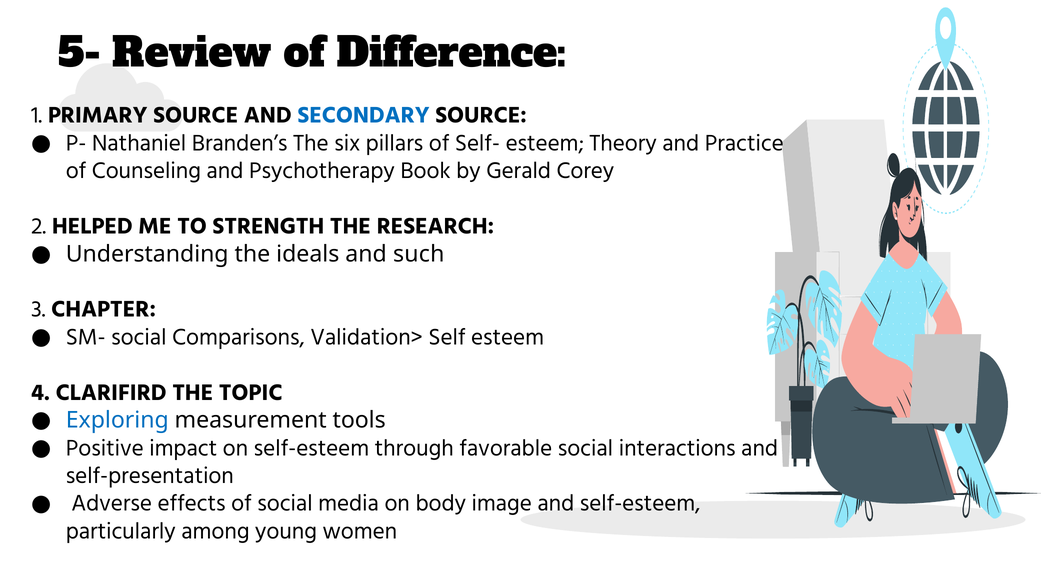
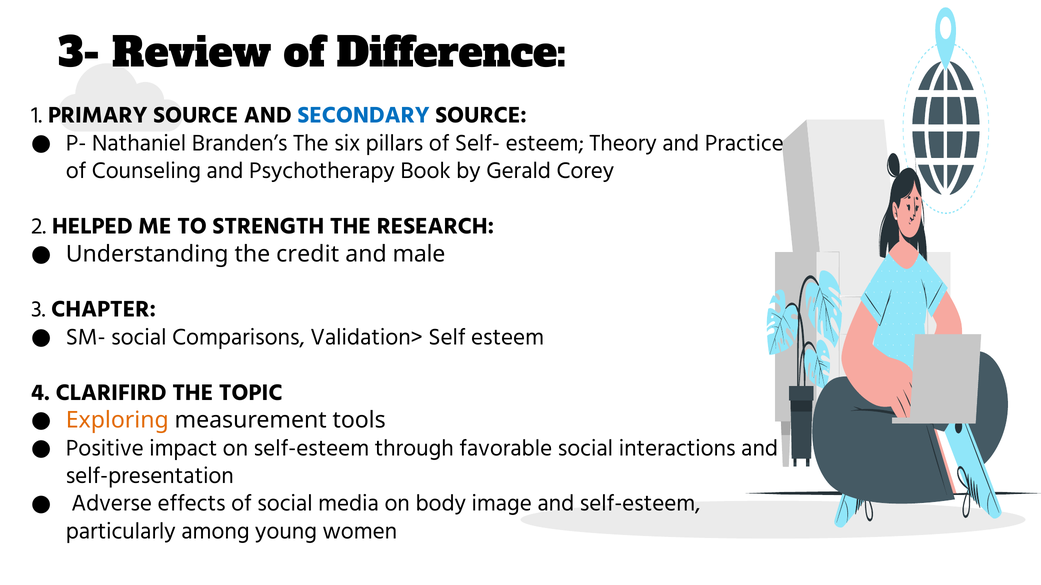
5-: 5- -> 3- (79, 53)
ideals: ideals -> credit (308, 254)
such: such -> male (419, 254)
Exploring colour: blue -> orange (117, 421)
